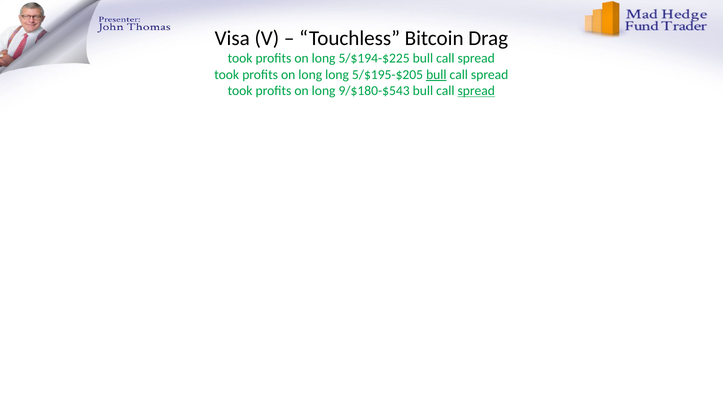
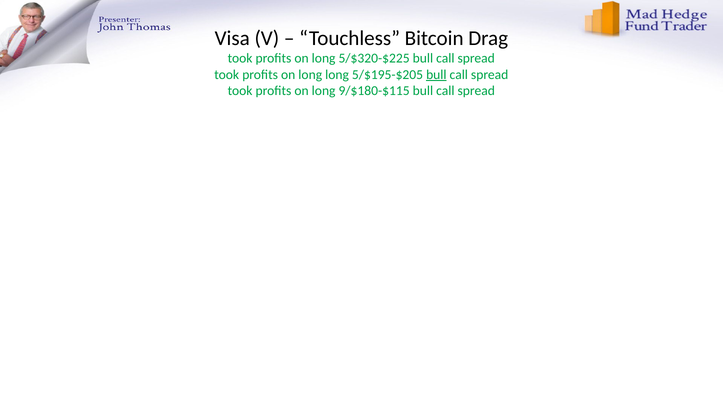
5/$194-$225: 5/$194-$225 -> 5/$320-$225 (374, 58)
9/$180-$543: 9/$180-$543 -> 9/$180-$115 (374, 91)
spread underline: present -> none (476, 91)
